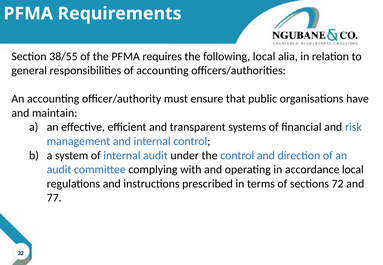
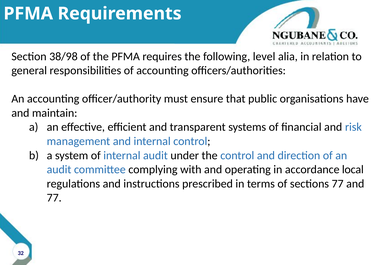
38/55: 38/55 -> 38/98 (63, 56)
following local: local -> level (264, 56)
sections 72: 72 -> 77 (338, 184)
